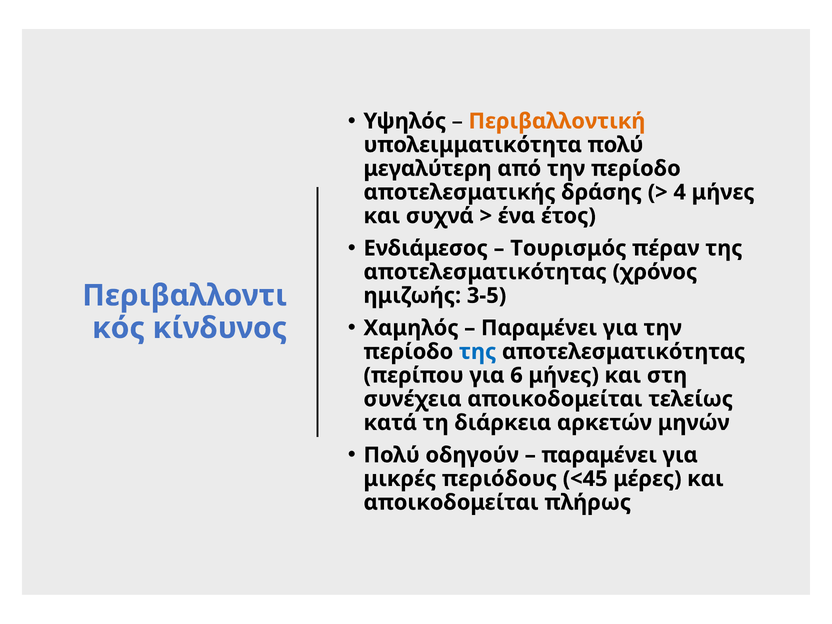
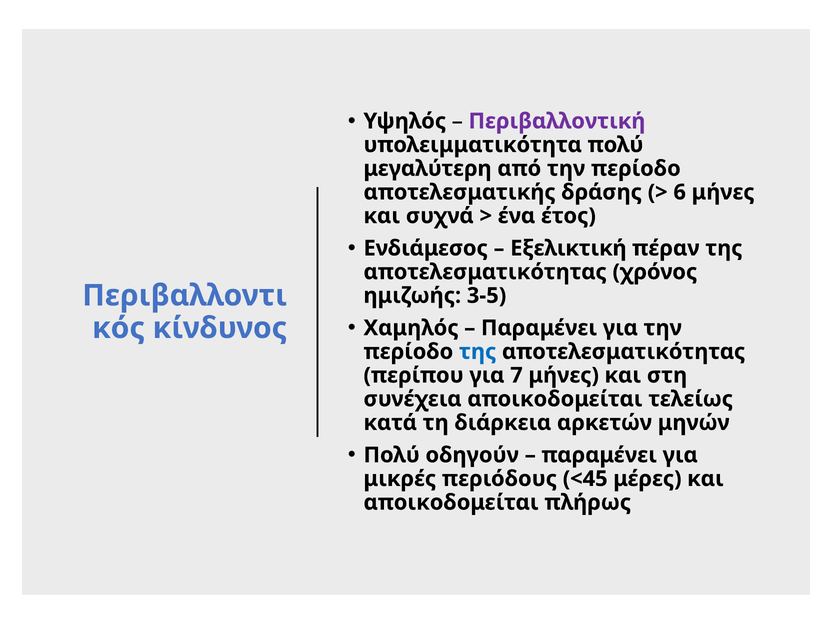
Περιβαλλοντική colour: orange -> purple (557, 121)
4: 4 -> 6 (680, 192)
Τουρισμός: Τουρισμός -> Εξελικτική (568, 248)
6: 6 -> 7 (516, 375)
